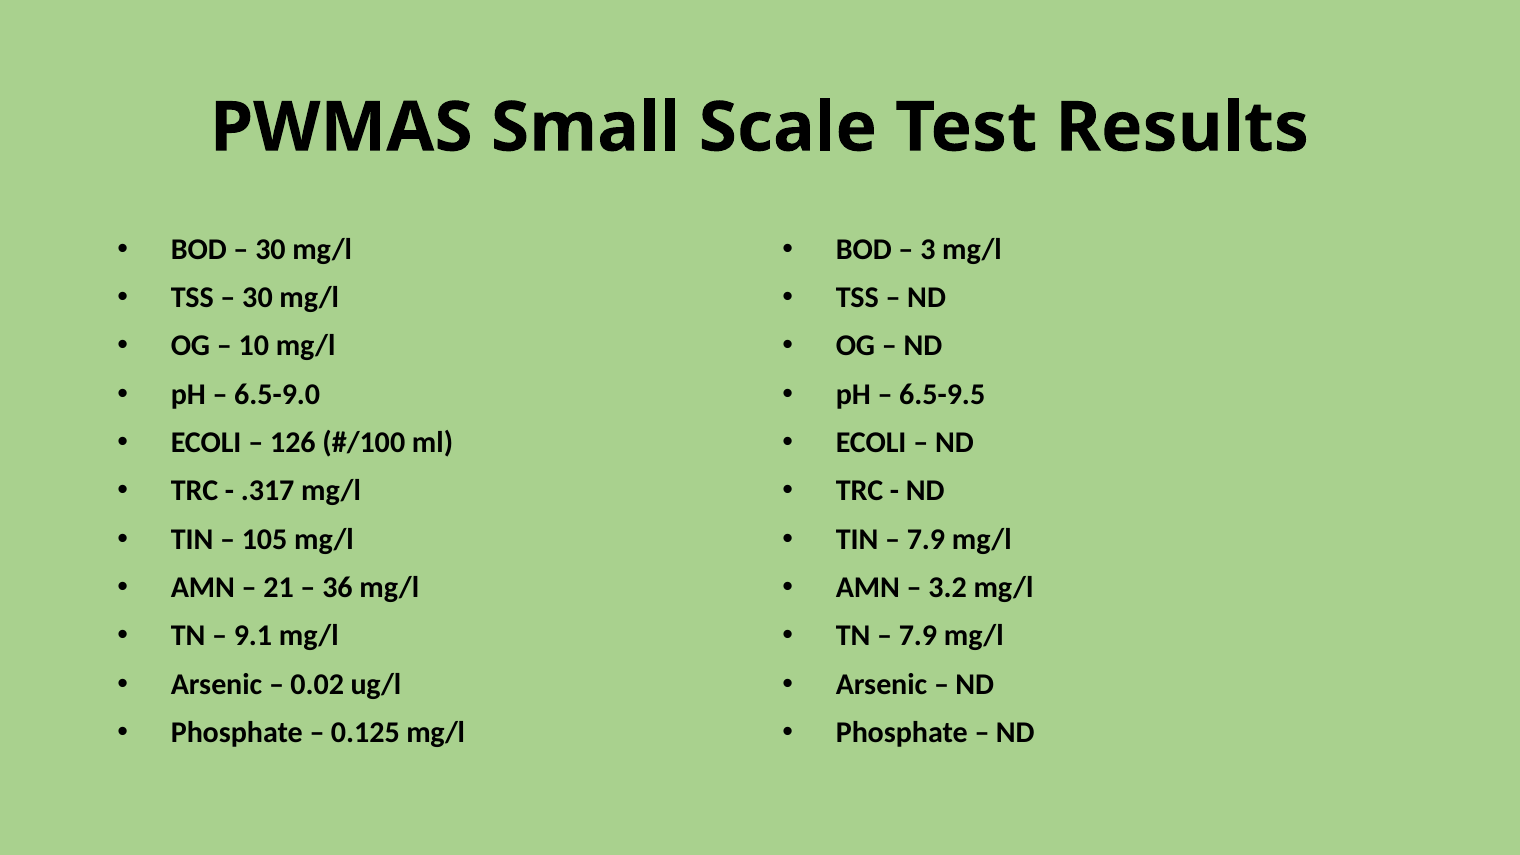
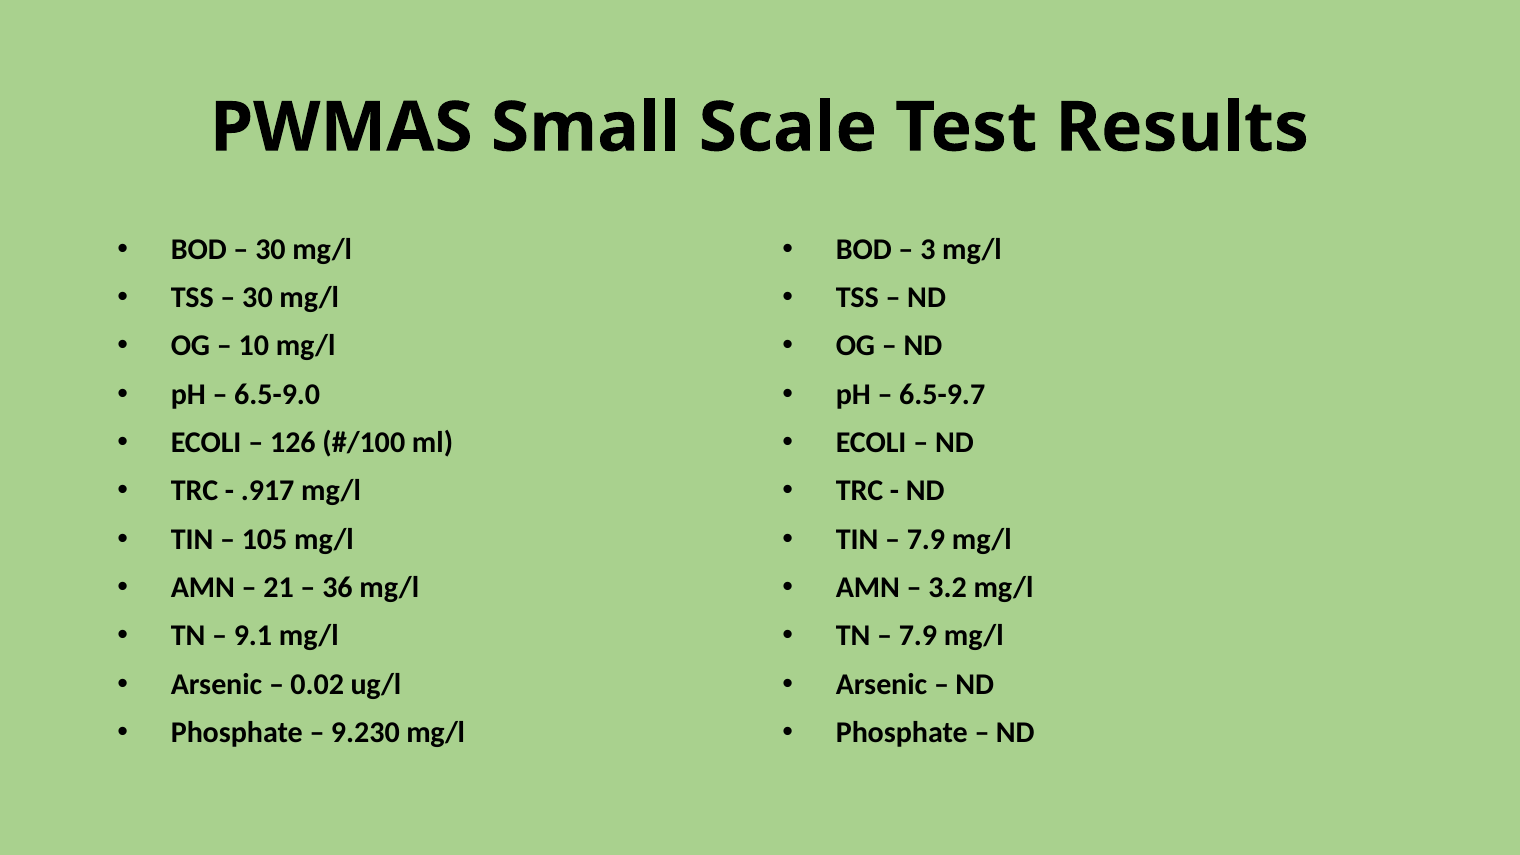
6.5-9.5: 6.5-9.5 -> 6.5-9.7 (942, 394)
.317: .317 -> .917 (268, 491)
0.125: 0.125 -> 9.230 (365, 733)
